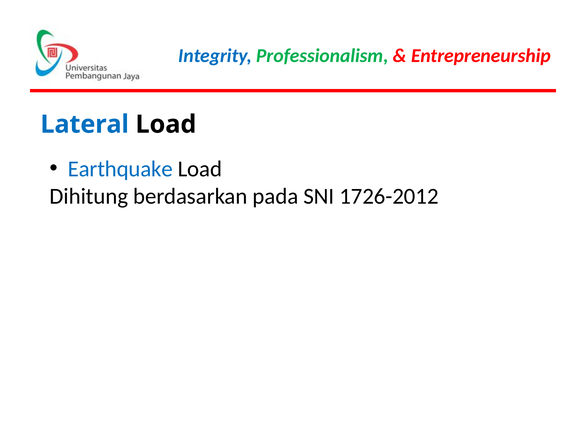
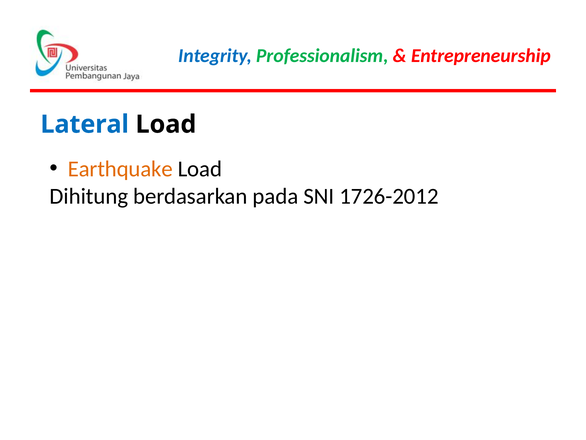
Earthquake colour: blue -> orange (120, 169)
